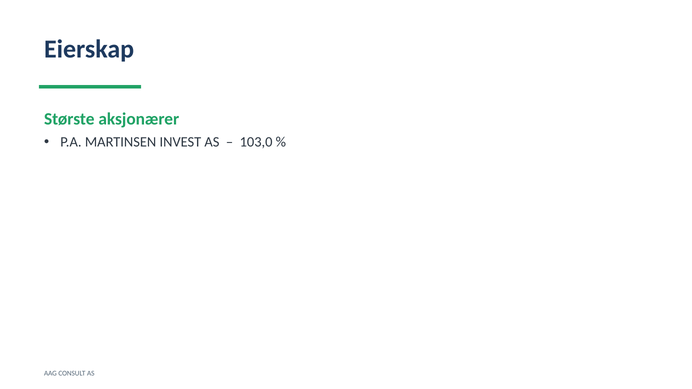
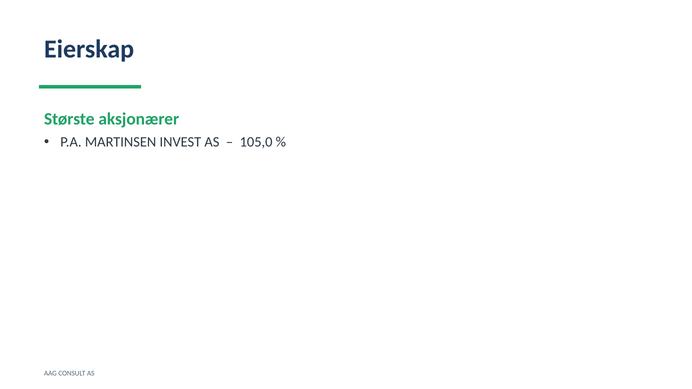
103,0: 103,0 -> 105,0 (256, 142)
